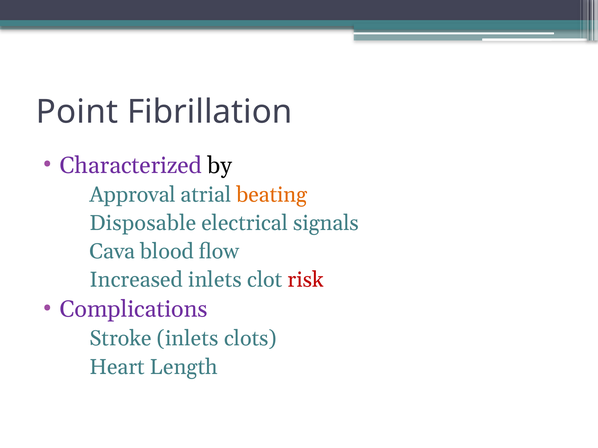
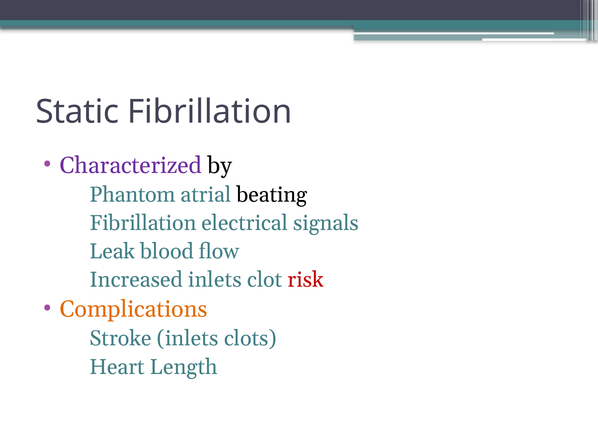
Point: Point -> Static (77, 112)
Approval: Approval -> Phantom (133, 195)
beating colour: orange -> black (272, 195)
Disposable: Disposable -> Fibrillation (143, 223)
Cava: Cava -> Leak (112, 252)
Complications colour: purple -> orange (134, 310)
